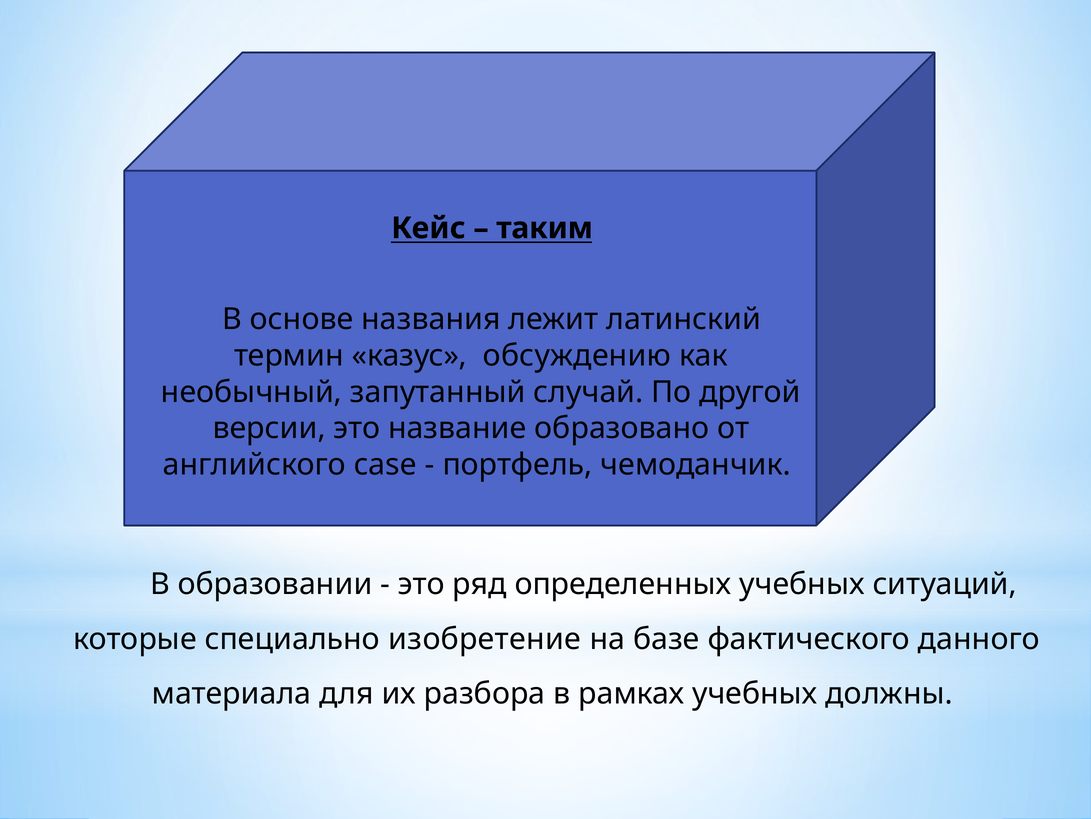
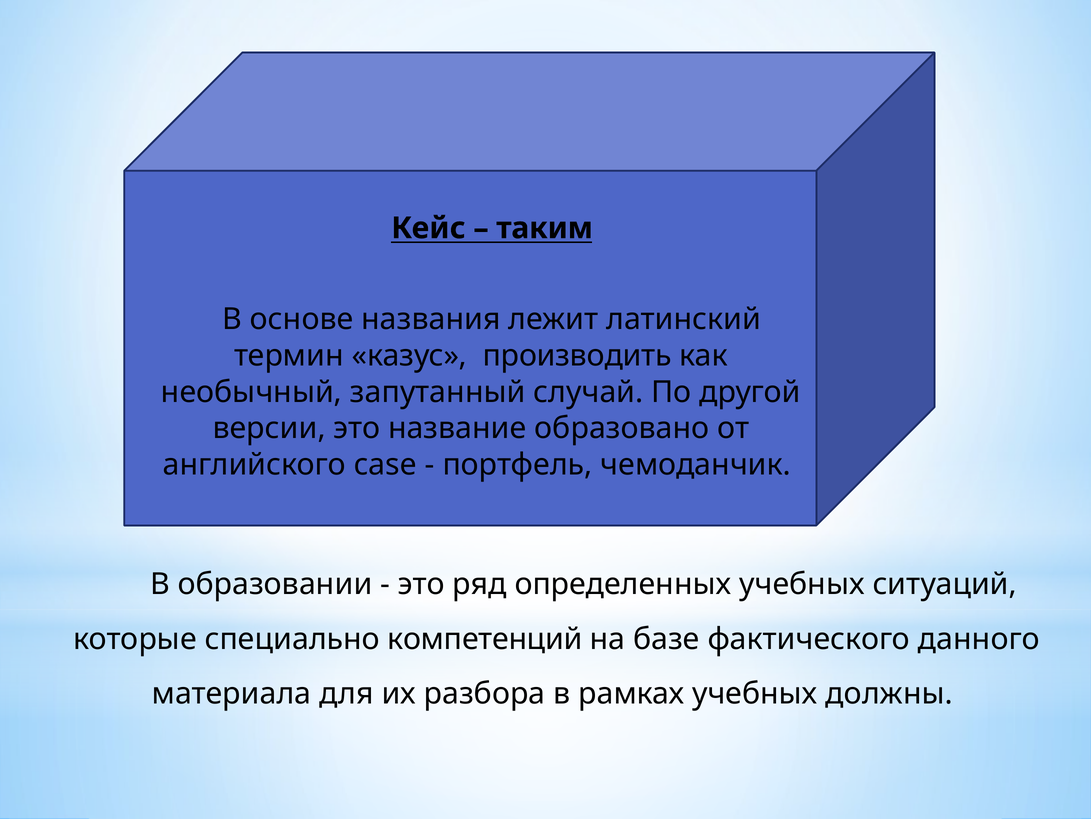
обсуждению: обсуждению -> производить (577, 355)
изобретение: изобретение -> компетенций (485, 638)
